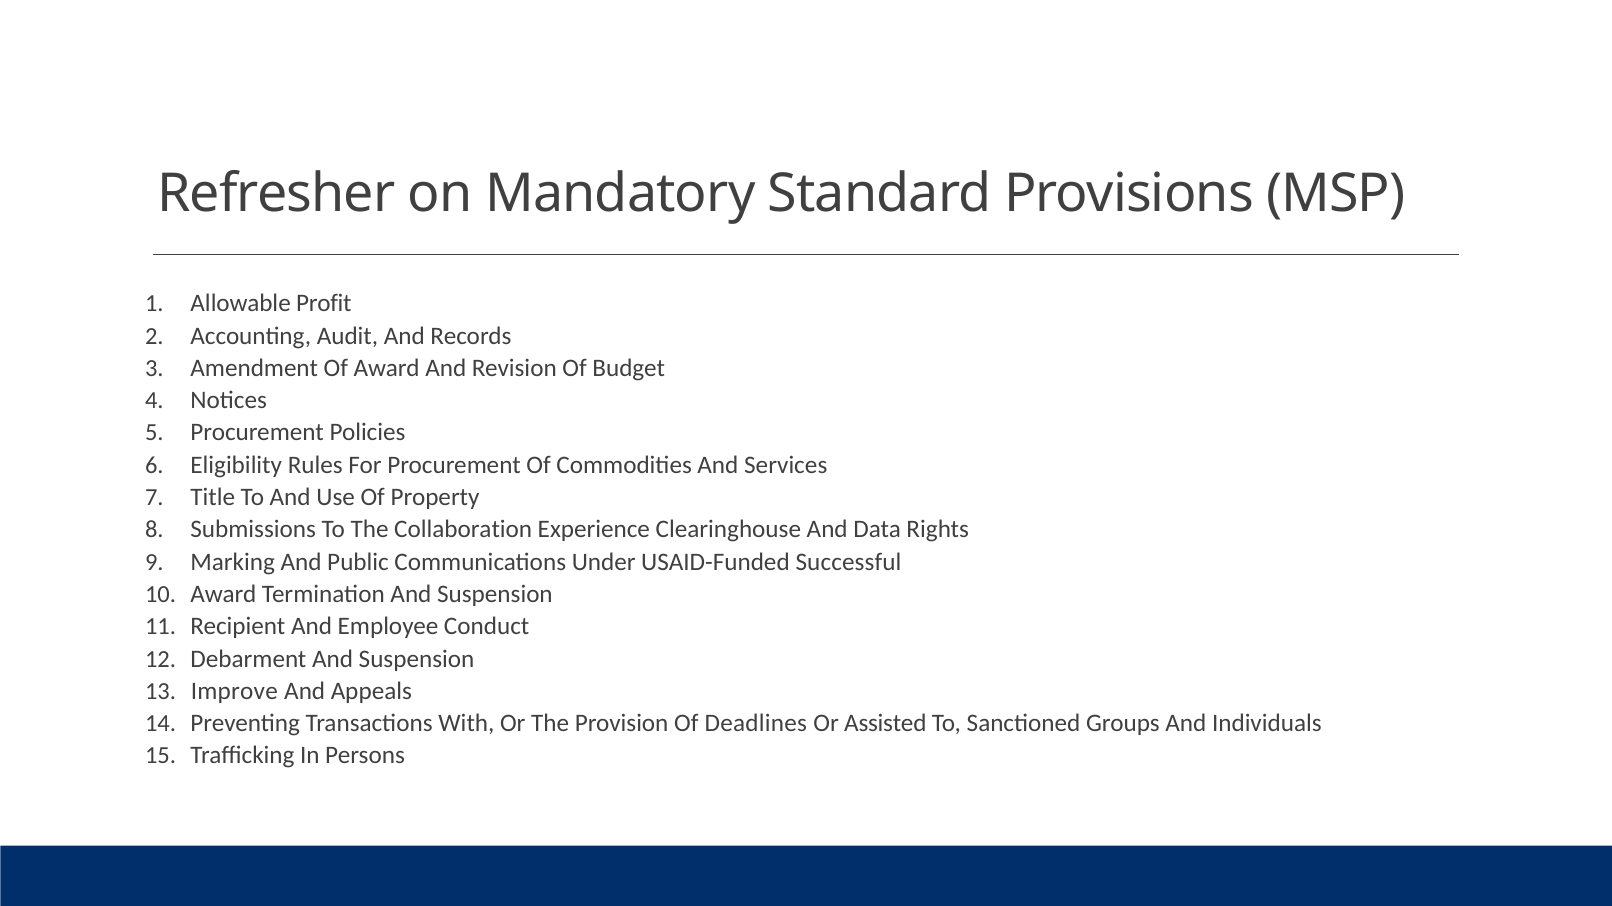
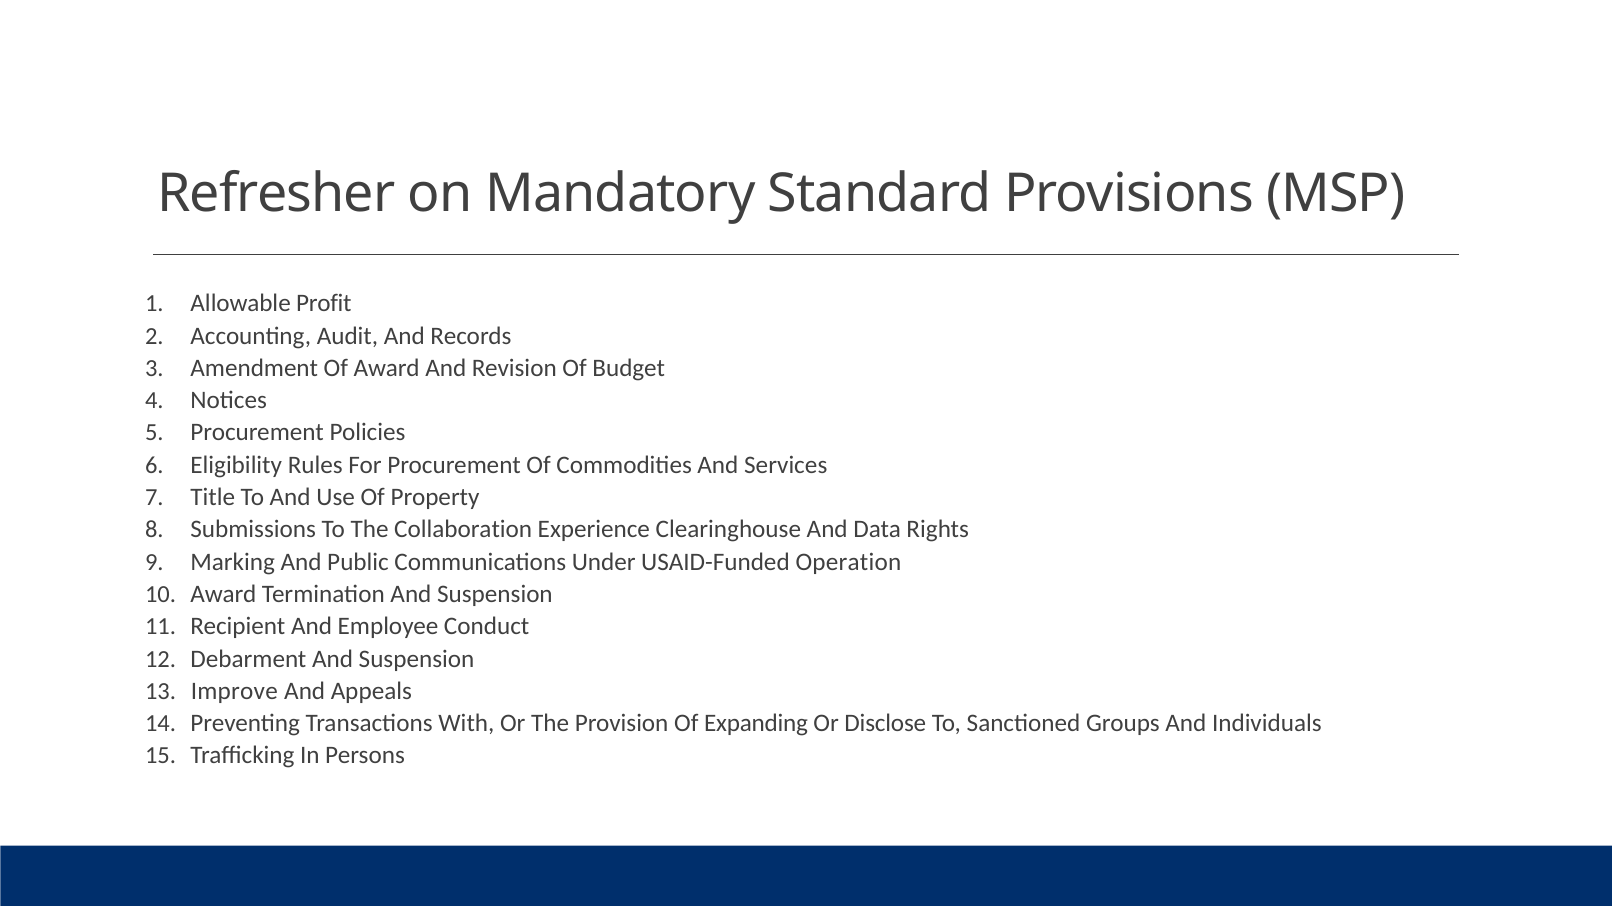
Successful: Successful -> Operation (848, 562)
Deadlines: Deadlines -> Expanding (756, 724)
Assisted: Assisted -> Disclose (885, 724)
